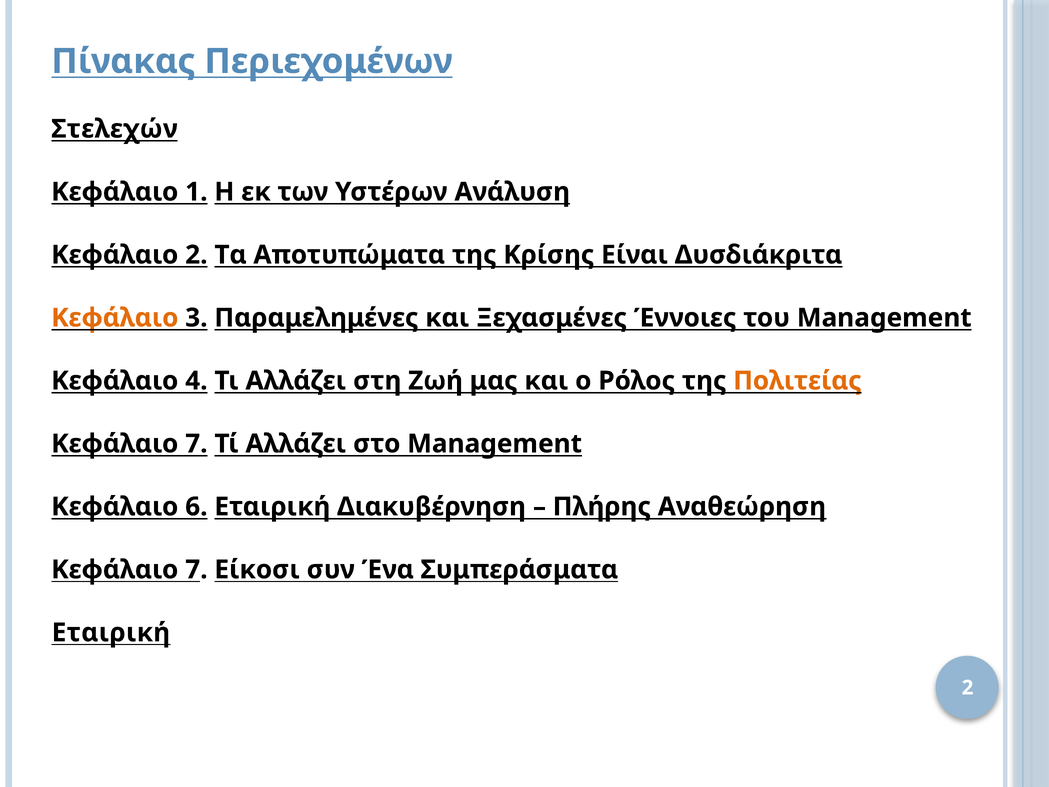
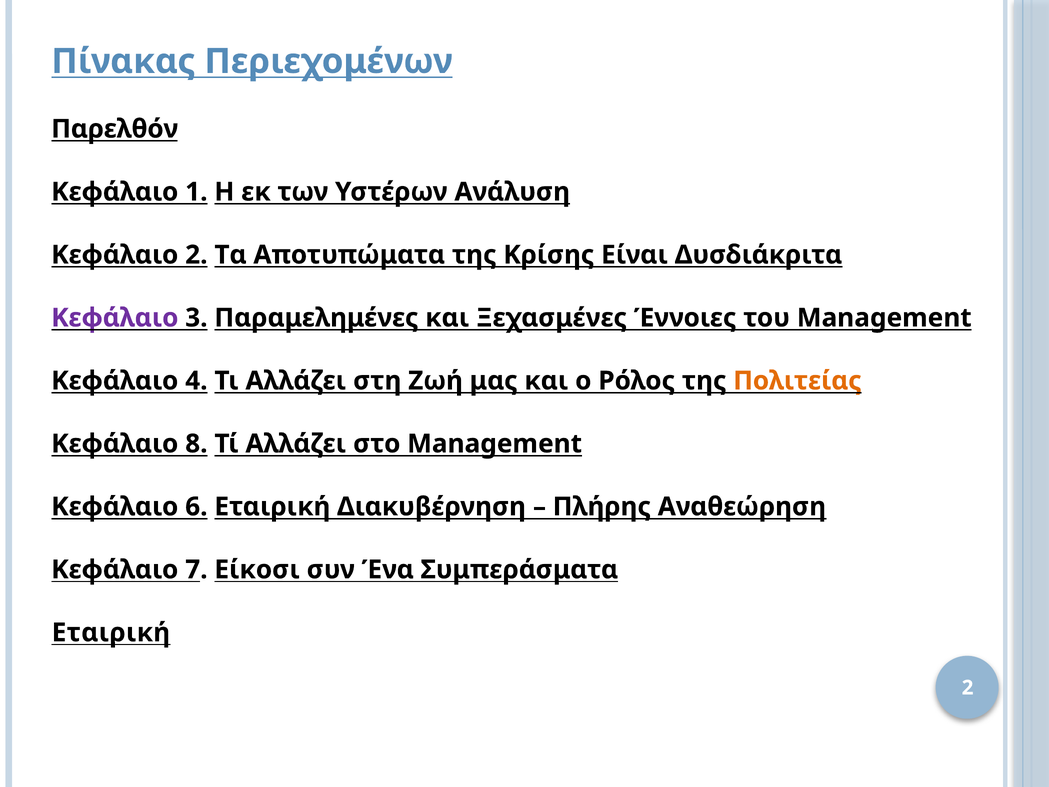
Στελεχών: Στελεχών -> Παρελθόν (115, 129)
Κεφάλαιο colour: orange -> purple (115, 318)
7: 7 -> 8 (196, 444)
